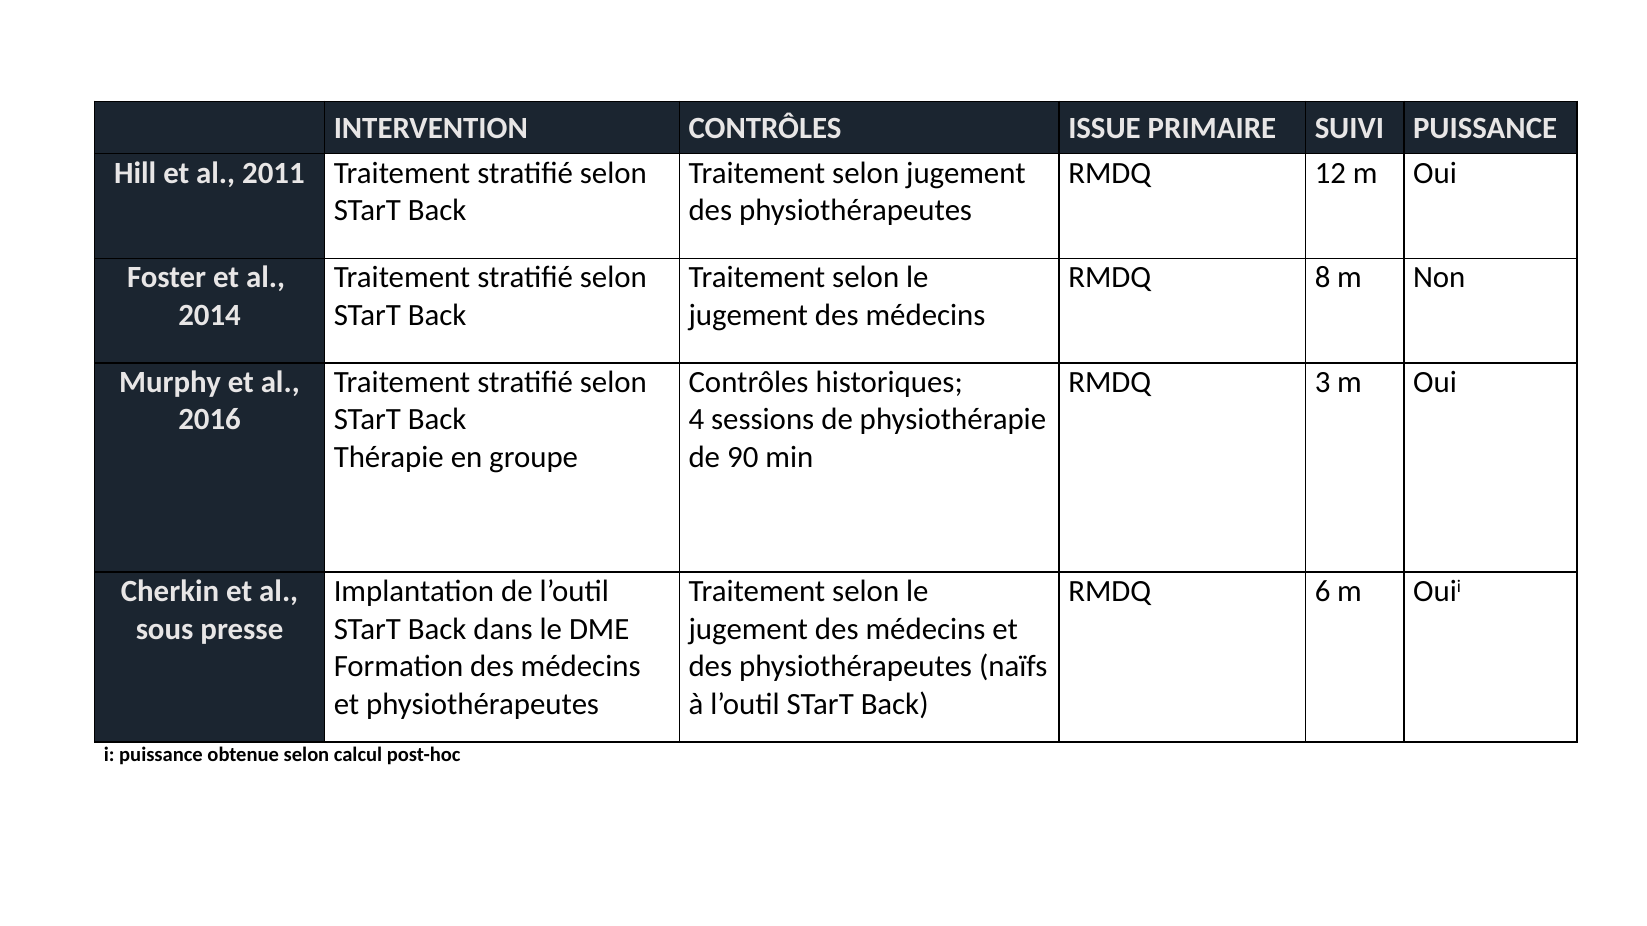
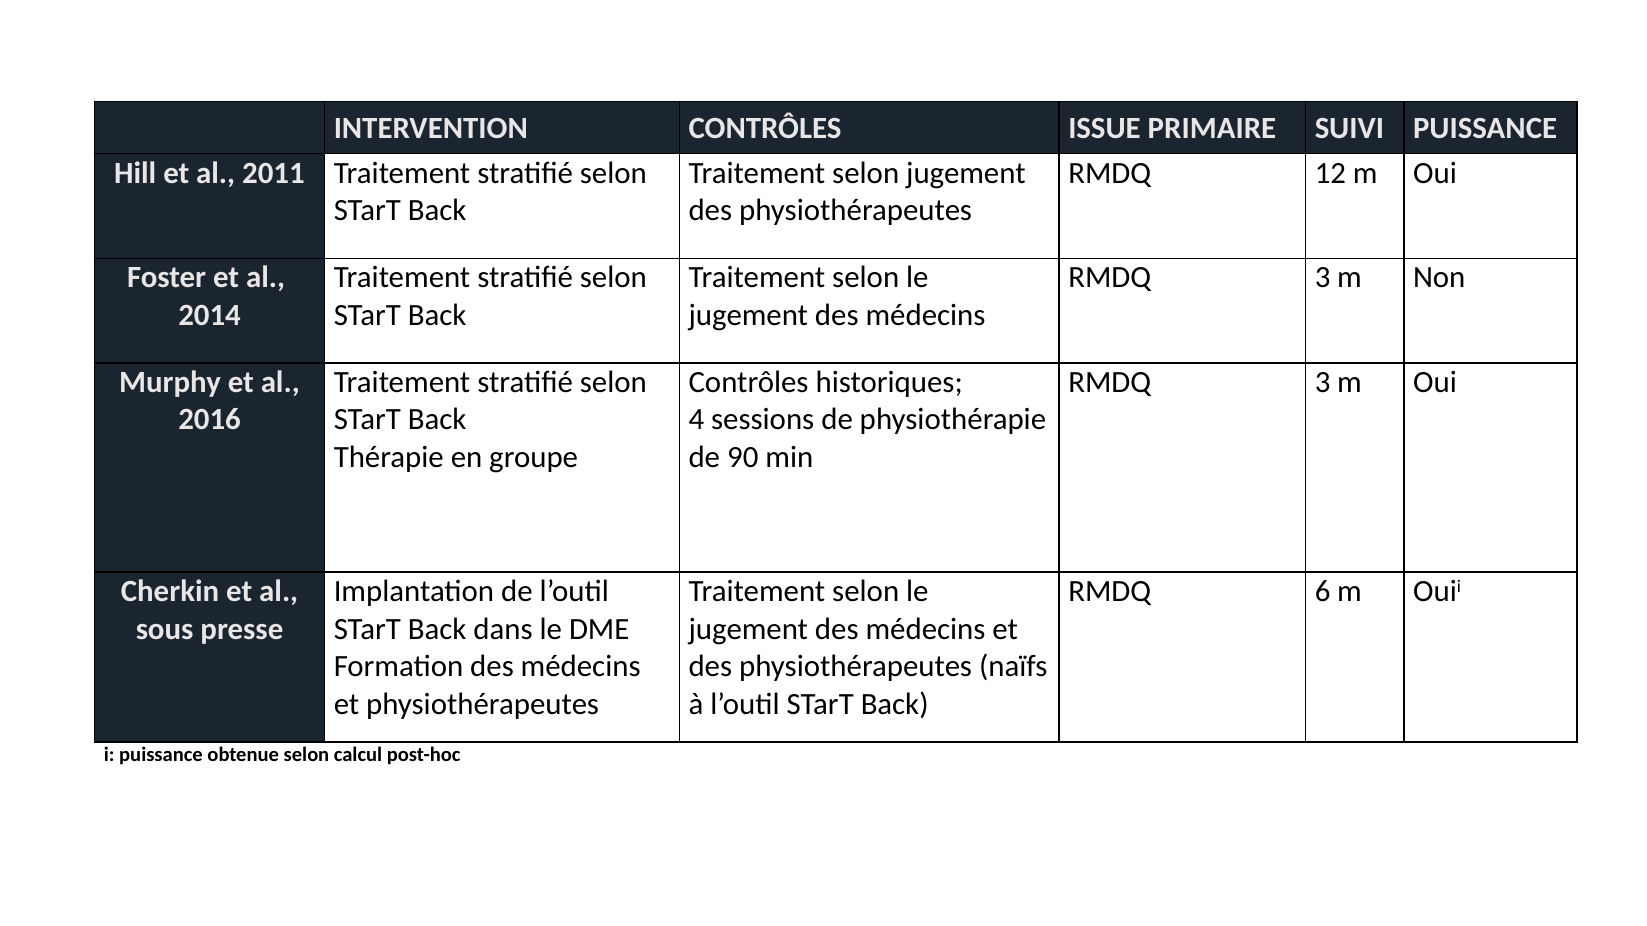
8: 8 -> 3 (1323, 278)
